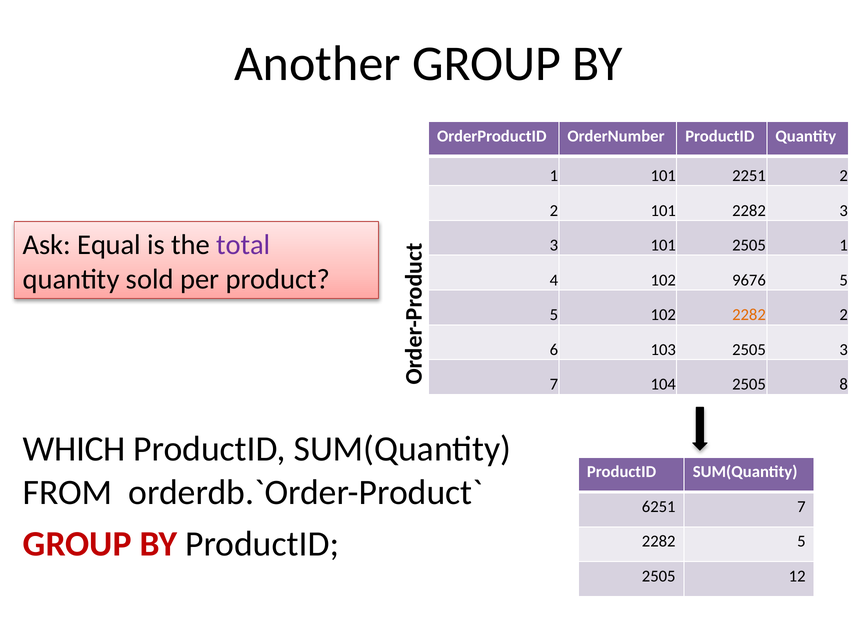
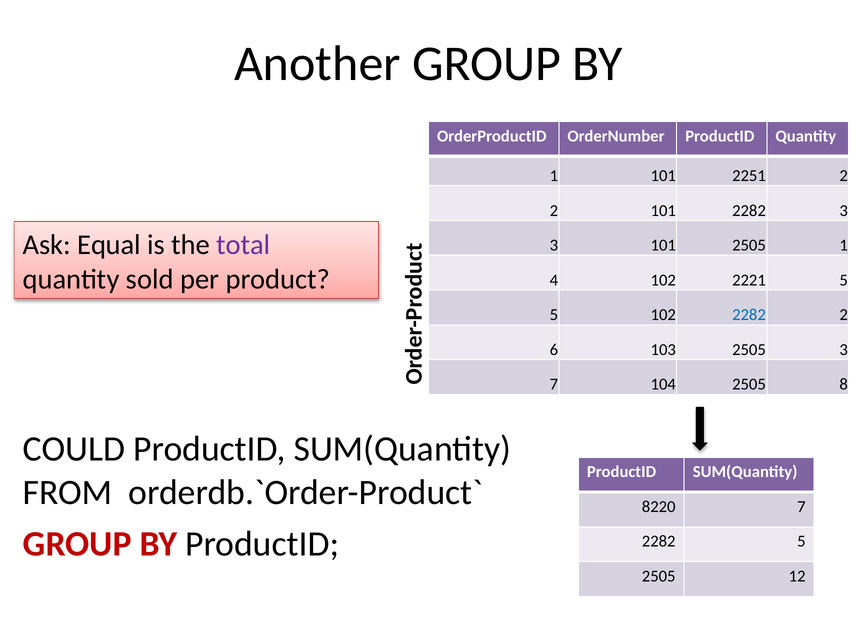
9676: 9676 -> 2221 (749, 280)
2282 colour: orange -> blue (749, 315)
WHICH: WHICH -> COULD (74, 449)
6251: 6251 -> 8220 (659, 506)
